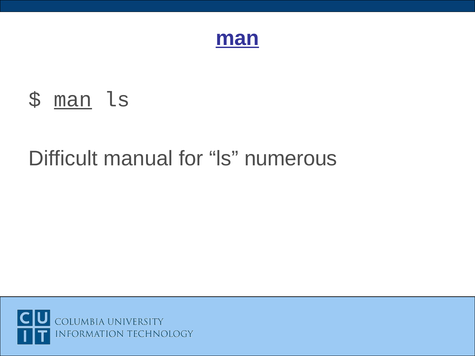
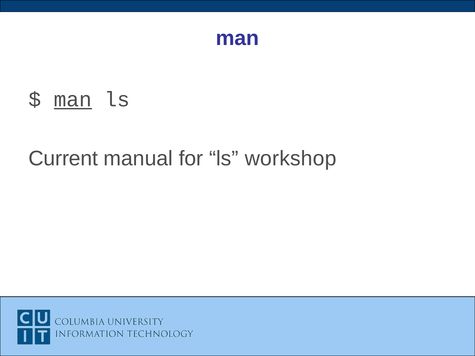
man underline: present -> none (237, 38)
Difficult: Difficult -> Current (63, 159)
numerous: numerous -> workshop (291, 159)
